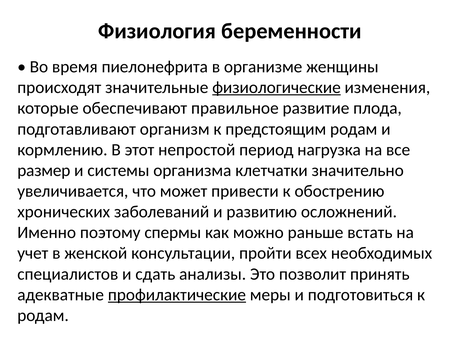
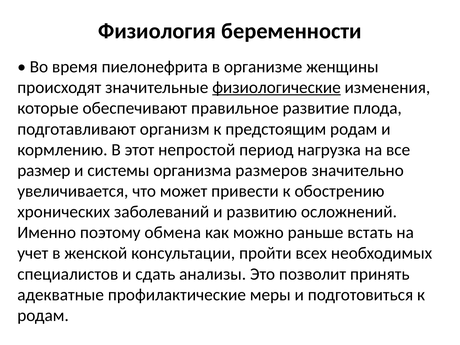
клетчатки: клетчатки -> размеров (271, 170)
спермы: спермы -> обмена (173, 233)
профилактические underline: present -> none (177, 295)
